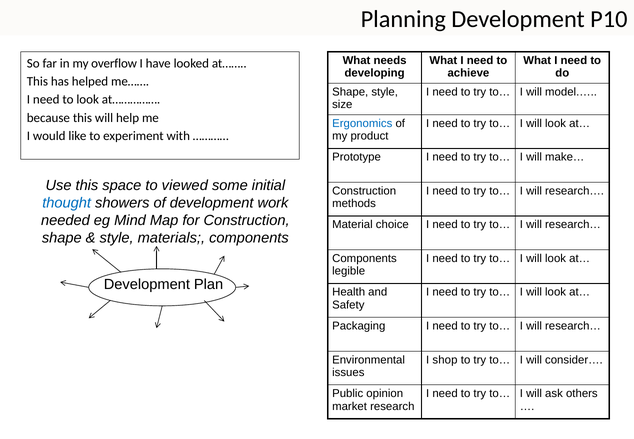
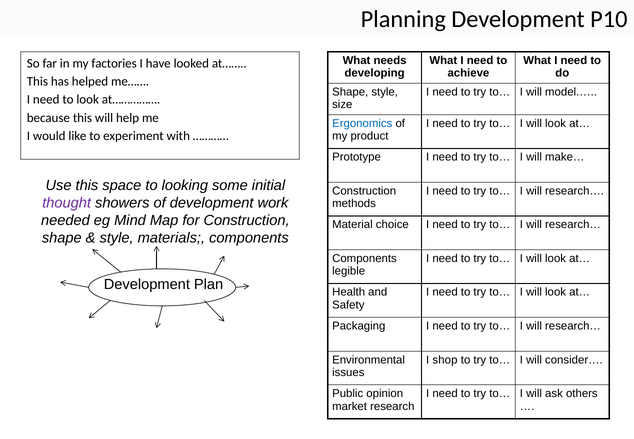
overflow: overflow -> factories (114, 63)
viewed: viewed -> looking (185, 185)
thought colour: blue -> purple (67, 203)
